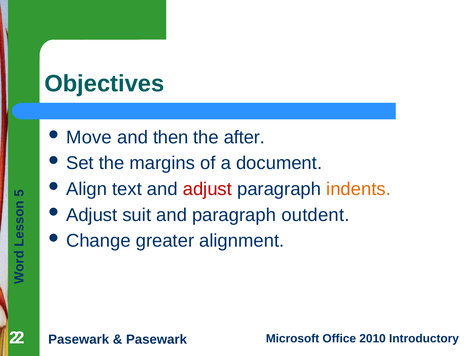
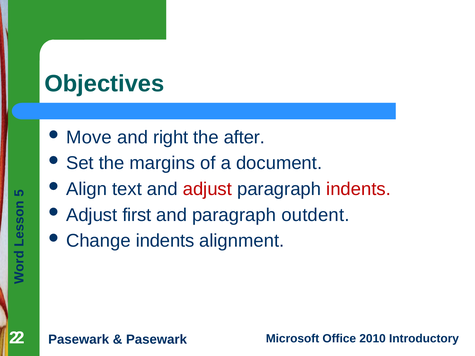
then: then -> right (171, 137)
indents colour: orange -> red (359, 189)
suit: suit -> first (137, 215)
Change greater: greater -> indents (165, 241)
